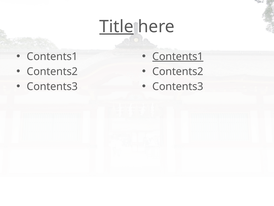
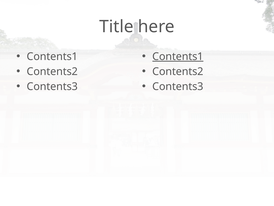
Title underline: present -> none (116, 27)
